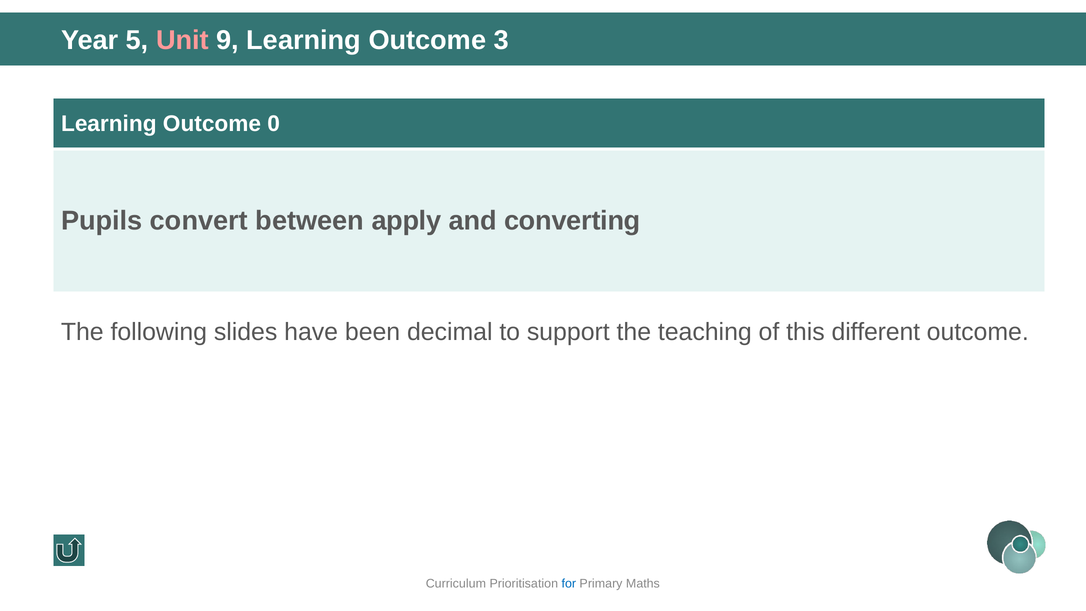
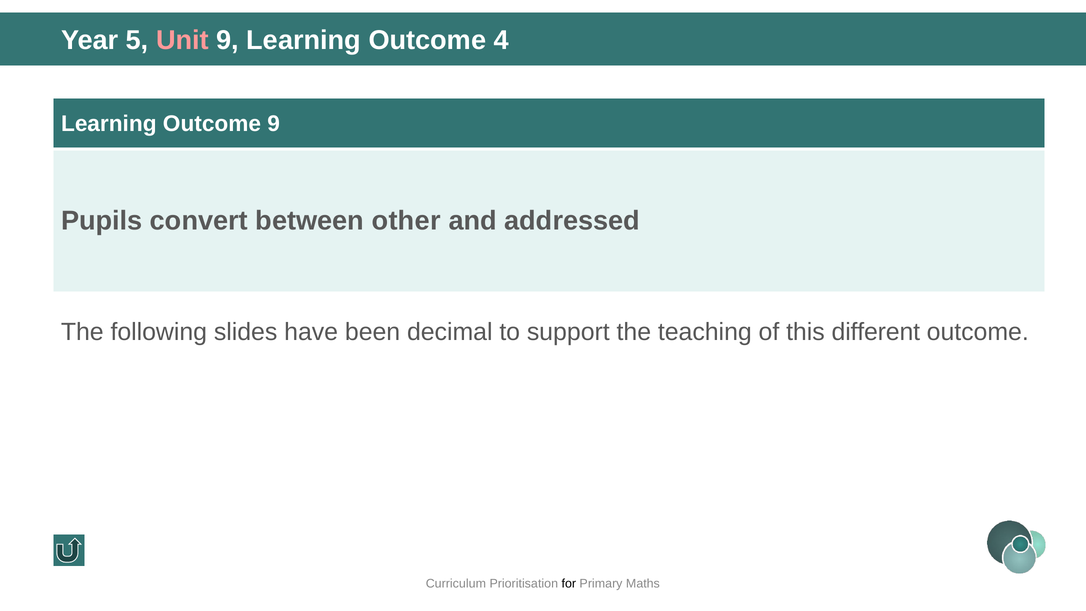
3: 3 -> 4 (501, 40)
Outcome 0: 0 -> 9 (274, 124)
apply: apply -> other (406, 221)
converting: converting -> addressed (572, 221)
for colour: blue -> black (569, 583)
